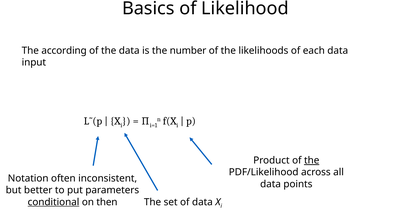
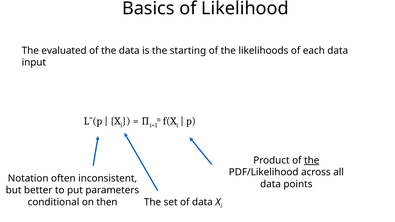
according: according -> evaluated (64, 51)
number: number -> starting (188, 51)
conditional underline: present -> none (53, 202)
